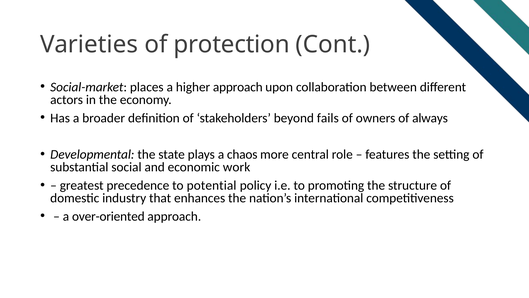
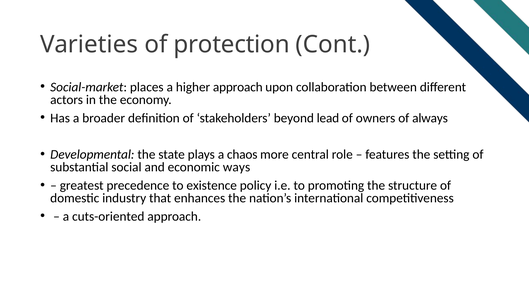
fails: fails -> lead (328, 118)
work: work -> ways (237, 167)
potential: potential -> existence (212, 185)
over-oriented: over-oriented -> cuts-oriented (108, 216)
